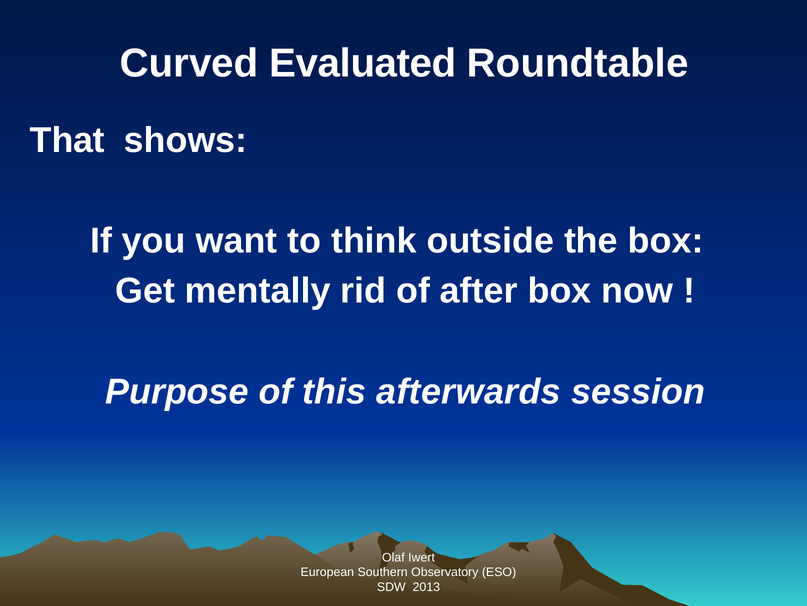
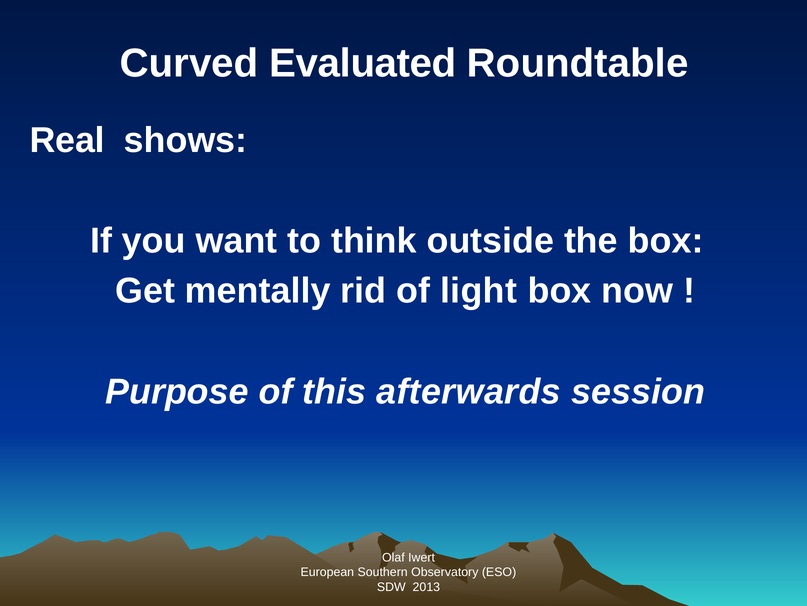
That: That -> Real (67, 140)
after: after -> light (479, 291)
